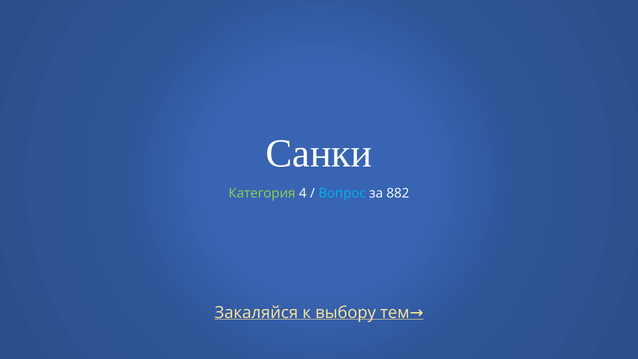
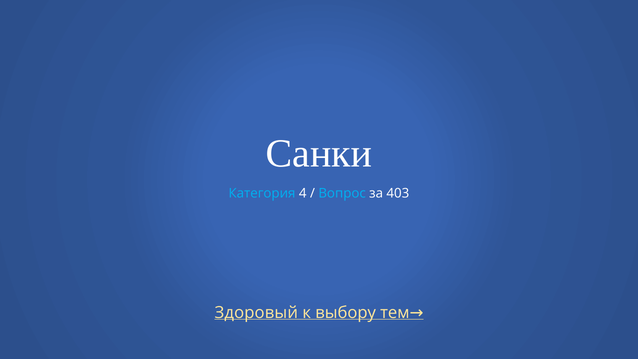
Категория colour: light green -> light blue (262, 193)
882: 882 -> 403 (398, 193)
Закаляйся: Закаляйся -> Здоровый (256, 313)
